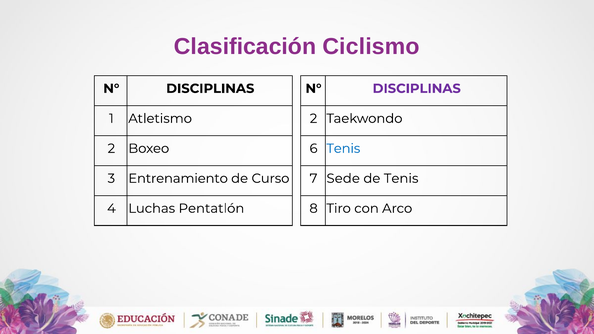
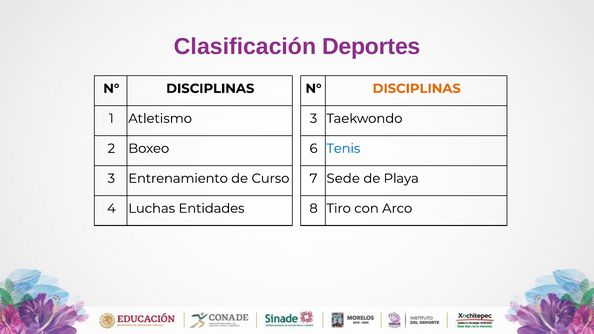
Ciclismo: Ciclismo -> Deportes (371, 47)
DISCIPLINAS colour: purple -> orange (417, 89)
Atletismo 2: 2 -> 3 (314, 119)
de Tenis: Tenis -> Playa (401, 179)
Pentatlón: Pentatlón -> Entidades (211, 209)
